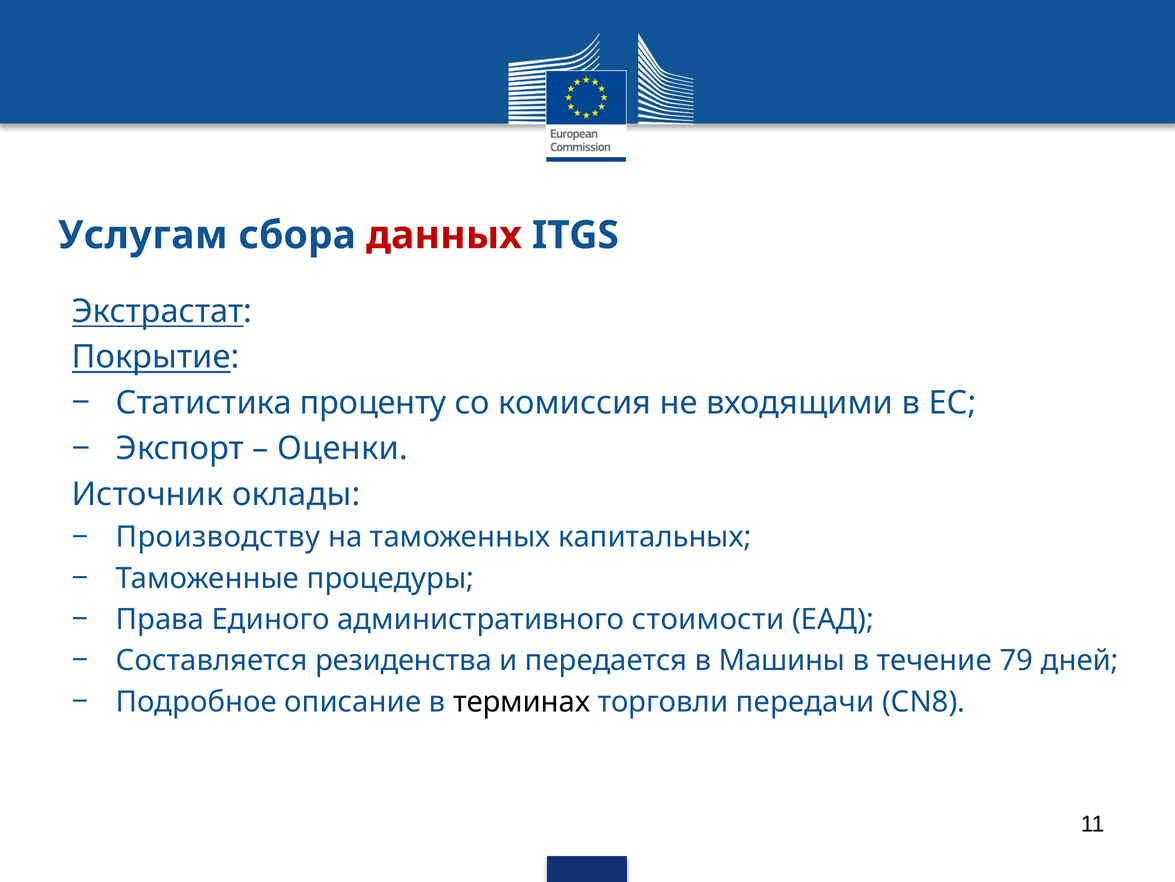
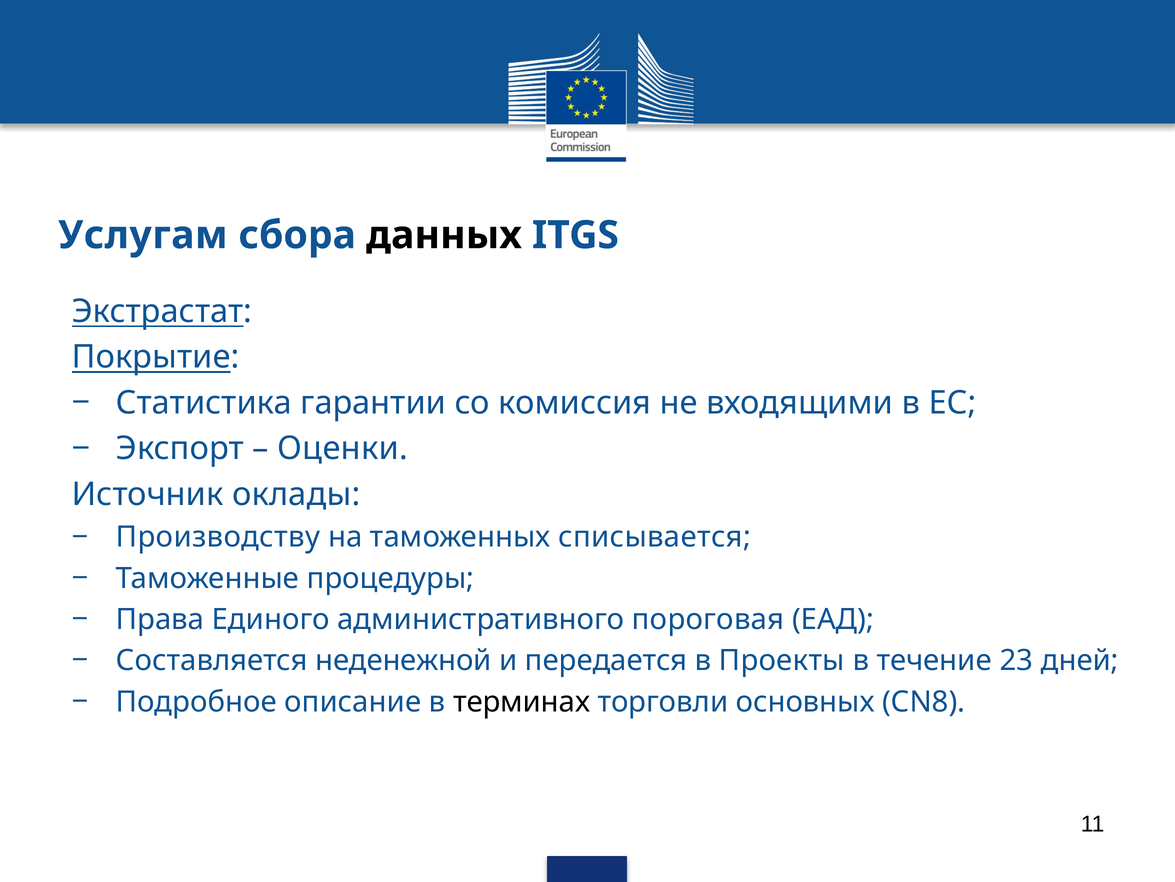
данных colour: red -> black (444, 235)
проценту: проценту -> гарантии (373, 403)
капитальных: капитальных -> списывается (655, 537)
стоимости: стоимости -> пороговая (708, 619)
резиденства: резиденства -> неденежной (403, 660)
Машины: Машины -> Проекты (782, 660)
79: 79 -> 23 (1016, 660)
передачи: передачи -> основных (805, 701)
